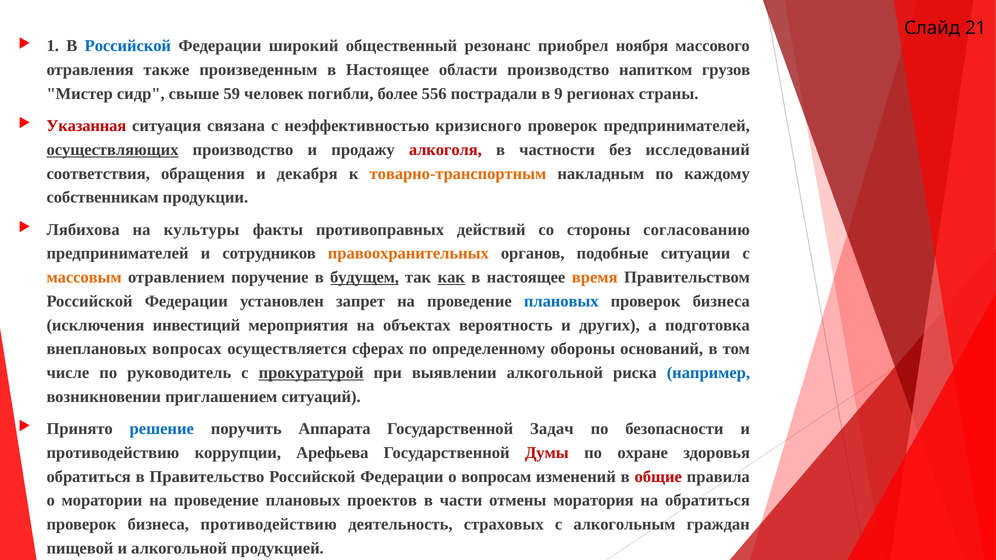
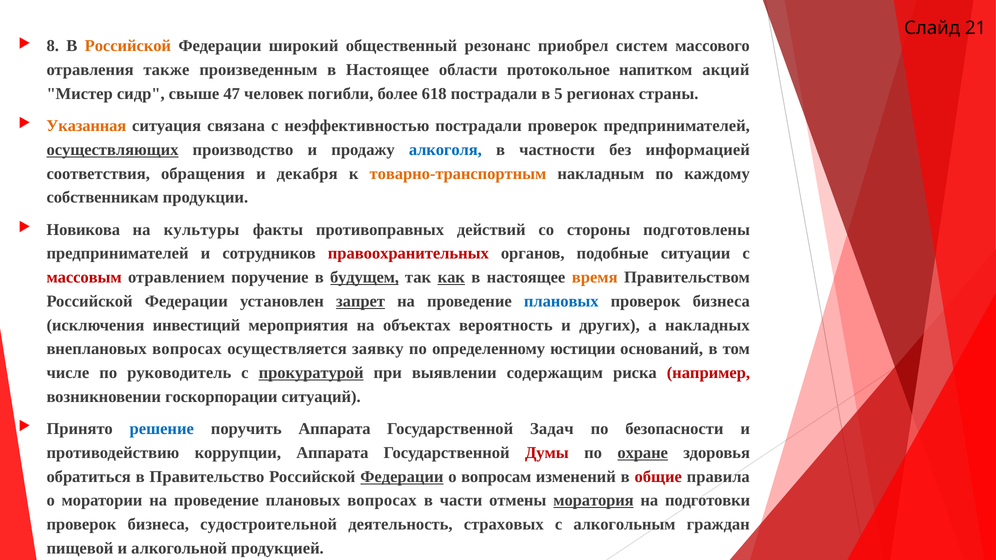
1: 1 -> 8 (53, 46)
Российской colour: blue -> orange (128, 46)
ноября: ноября -> систем (642, 46)
области производство: производство -> протокольное (558, 70)
грузов: грузов -> акций (726, 70)
59: 59 -> 47 (232, 94)
556: 556 -> 618 (434, 94)
9: 9 -> 5 (558, 94)
Указанная colour: red -> orange (86, 126)
неэффективностью кризисного: кризисного -> пострадали (478, 126)
алкоголя colour: red -> blue (445, 150)
исследований: исследований -> информацией (698, 150)
Лябихова: Лябихова -> Новикова (83, 230)
согласованию: согласованию -> подготовлены (697, 230)
правоохранительных colour: orange -> red (408, 254)
массовым colour: orange -> red (84, 278)
запрет underline: none -> present (361, 301)
подготовка: подготовка -> накладных (707, 325)
сферах: сферах -> заявку (378, 349)
обороны: обороны -> юстиции (583, 349)
выявлении алкогольной: алкогольной -> содержащим (555, 373)
например colour: blue -> red (708, 373)
приглашением: приглашением -> госкорпорации (221, 397)
коррупции Арефьева: Арефьева -> Аппарата (332, 453)
охране underline: none -> present (643, 453)
Федерации underline: none -> present (402, 477)
плановых проектов: проектов -> вопросах (382, 501)
моратория underline: none -> present (594, 501)
на обратиться: обратиться -> подготовки (708, 501)
бизнеса противодействию: противодействию -> судостроительной (269, 525)
